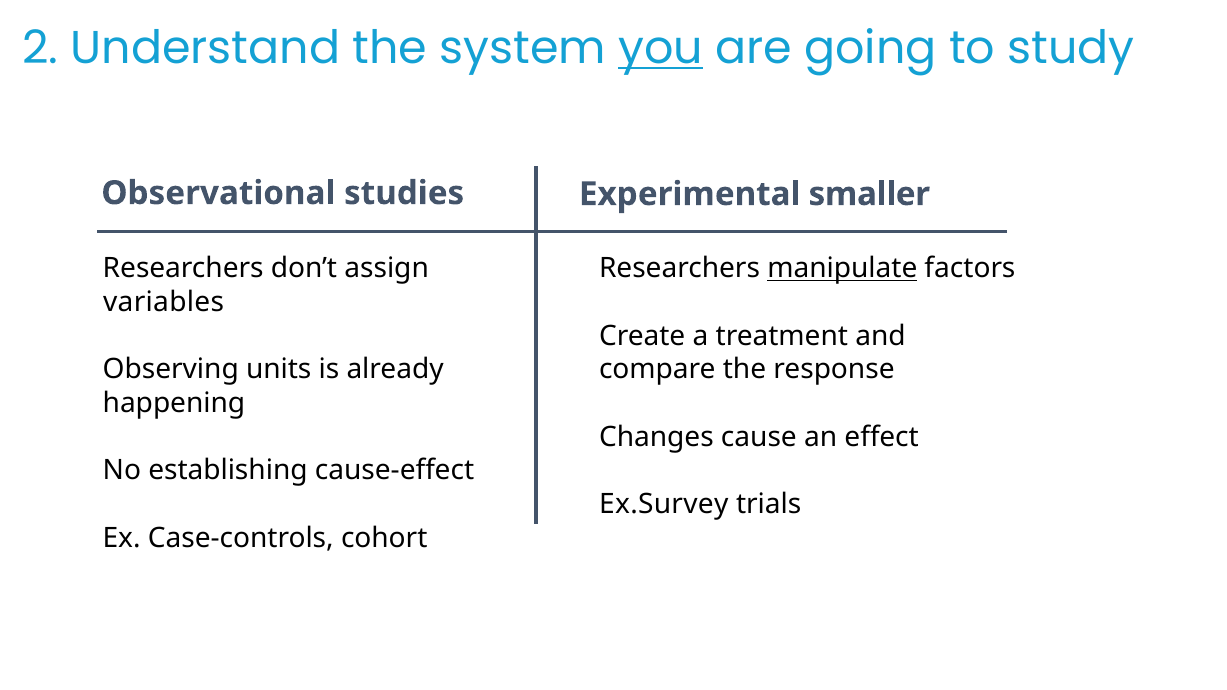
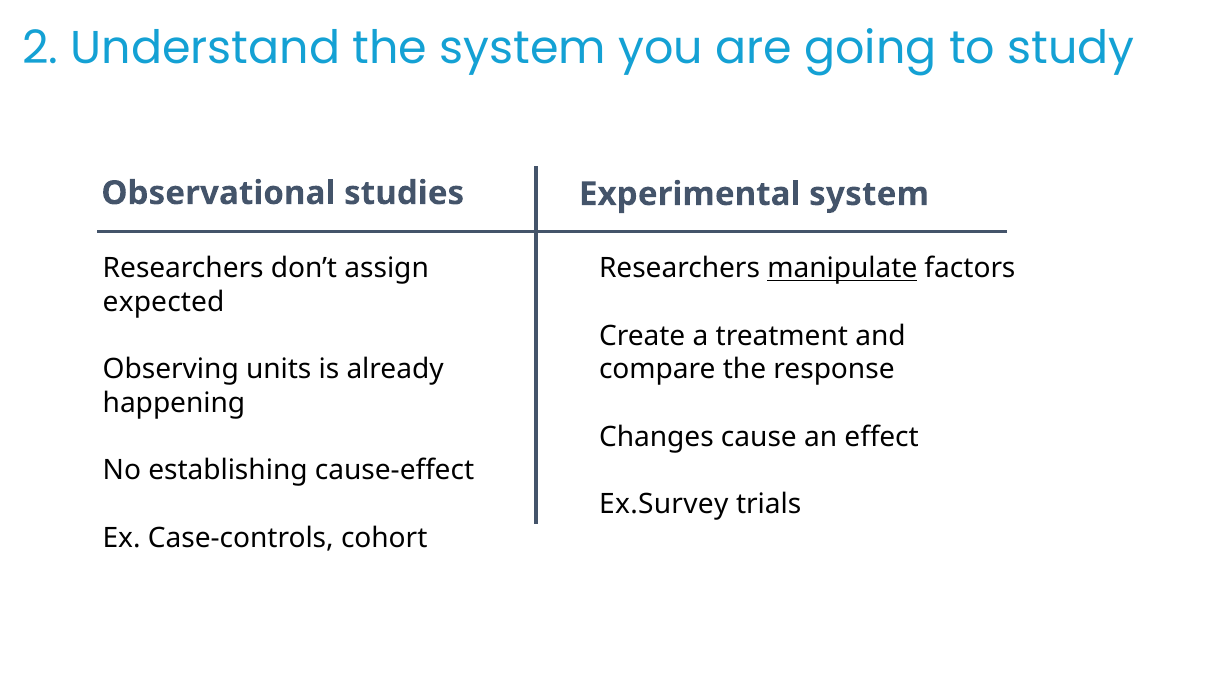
you underline: present -> none (661, 48)
Experimental smaller: smaller -> system (869, 194)
variables: variables -> expected (164, 302)
